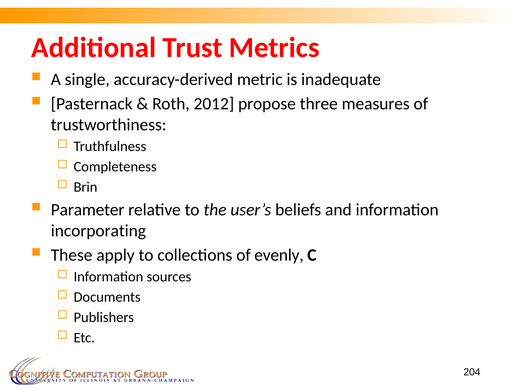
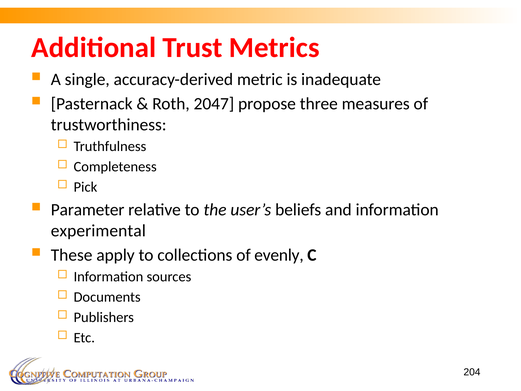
2012: 2012 -> 2047 (214, 104)
Brin: Brin -> Pick (85, 187)
incorporating: incorporating -> experimental (98, 230)
